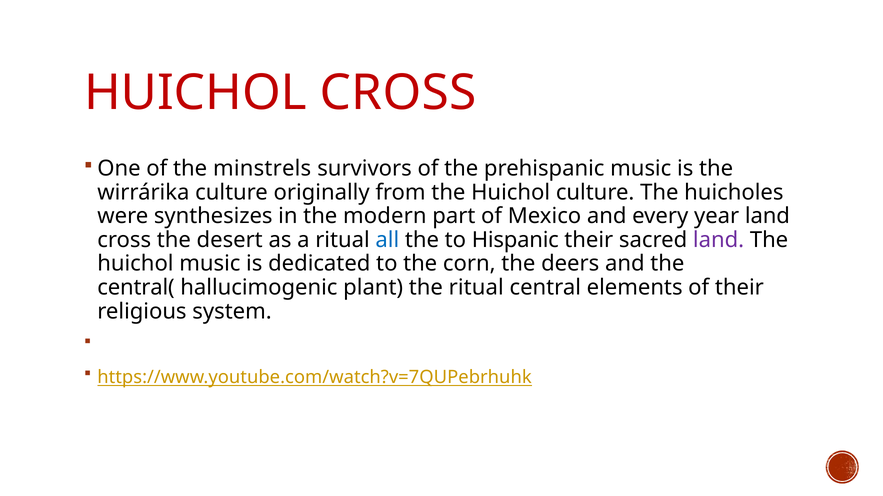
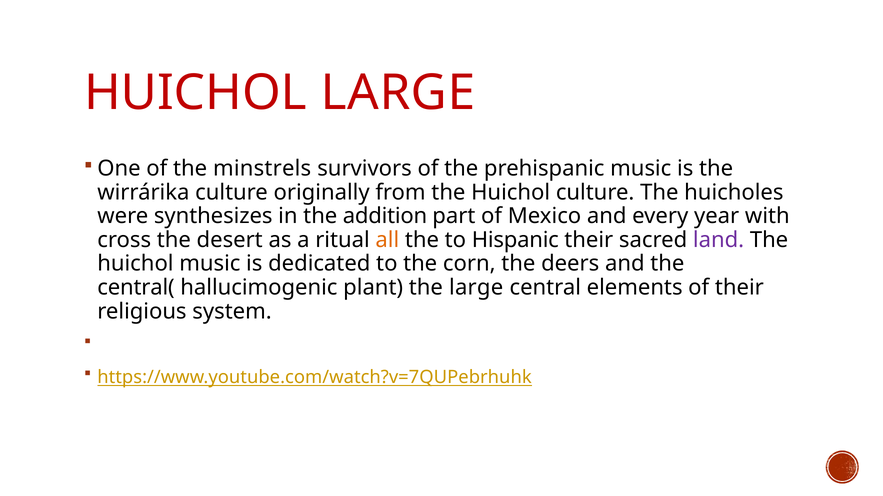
HUICHOL CROSS: CROSS -> LARGE (398, 93)
modern: modern -> addition (385, 216)
year land: land -> with (767, 216)
all colour: blue -> orange (387, 240)
the ritual: ritual -> large (476, 288)
